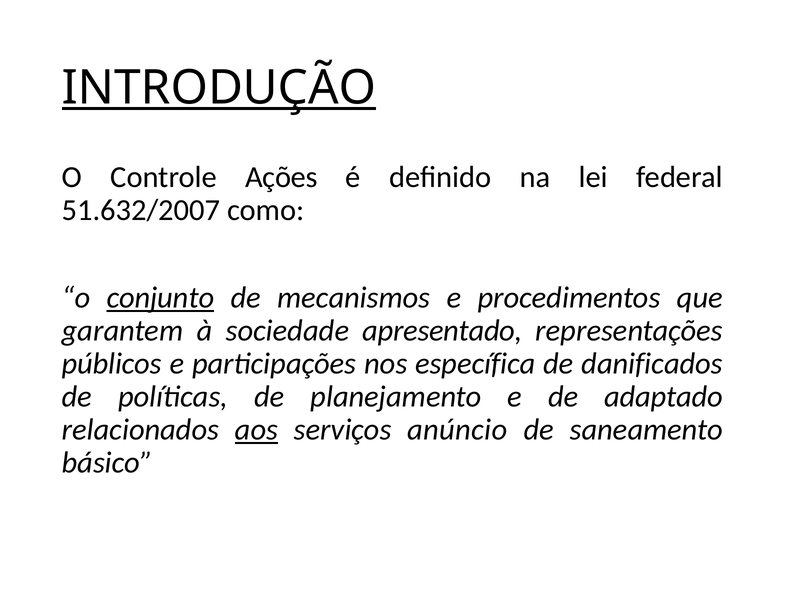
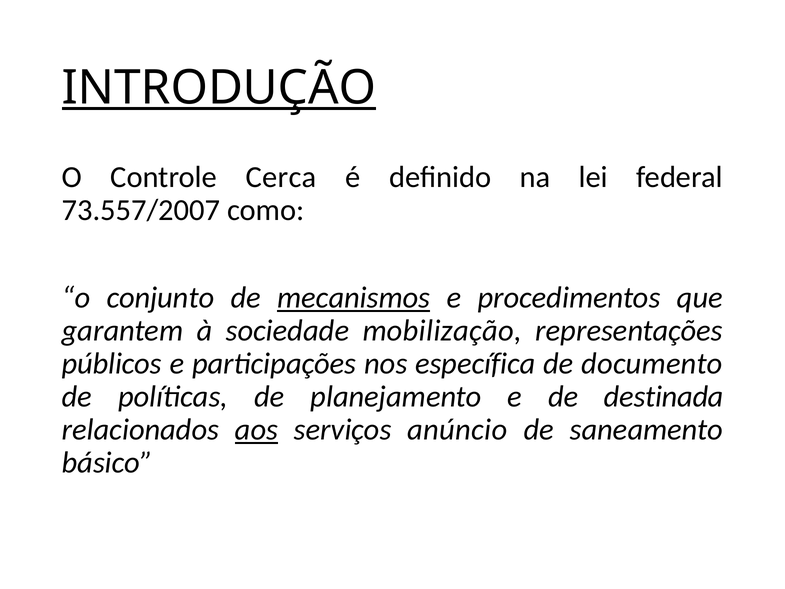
Ações: Ações -> Cerca (281, 177)
51.632/2007: 51.632/2007 -> 73.557/2007 (141, 210)
conjunto underline: present -> none (160, 298)
mecanismos underline: none -> present (354, 298)
apresentado: apresentado -> mobilização (442, 331)
danificados: danificados -> documento (652, 364)
adaptado: adaptado -> destinada (664, 397)
